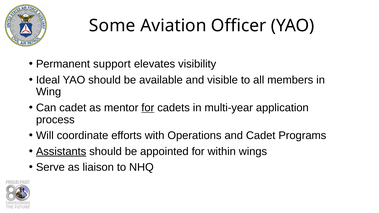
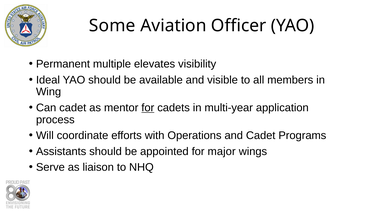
support: support -> multiple (112, 64)
Assistants underline: present -> none (61, 152)
within: within -> major (222, 152)
